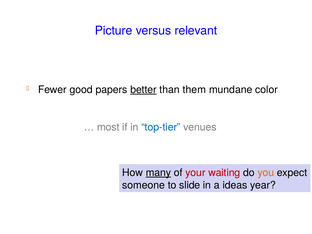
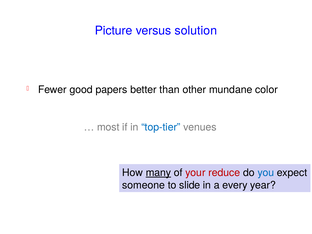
relevant: relevant -> solution (196, 31)
better underline: present -> none (143, 90)
them: them -> other (194, 90)
waiting: waiting -> reduce (224, 173)
you colour: orange -> blue (266, 173)
ideas: ideas -> every (235, 185)
